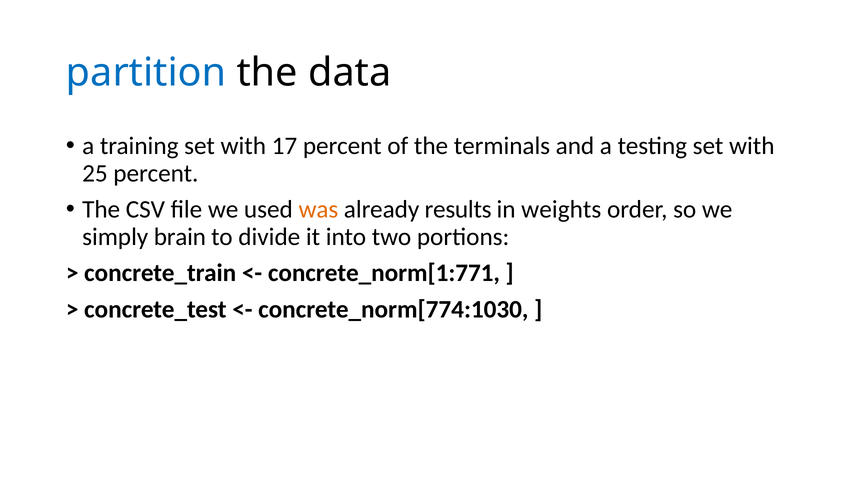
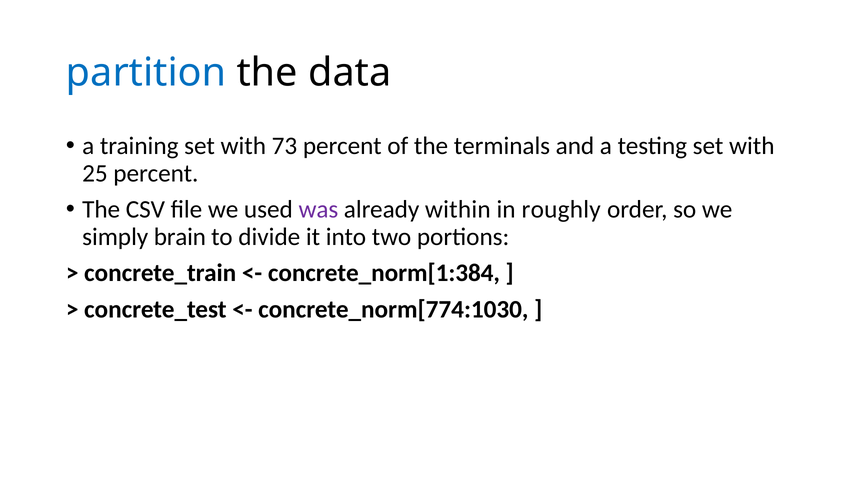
17: 17 -> 73 (284, 146)
was colour: orange -> purple (318, 210)
results: results -> within (458, 210)
weights: weights -> roughly (561, 210)
concrete_norm[1:771: concrete_norm[1:771 -> concrete_norm[1:384 (384, 273)
